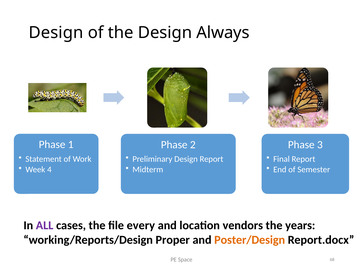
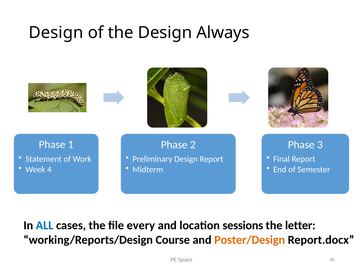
ALL colour: purple -> blue (45, 226)
vendors: vendors -> sessions (243, 226)
years: years -> letter (300, 226)
Proper: Proper -> Course (173, 240)
